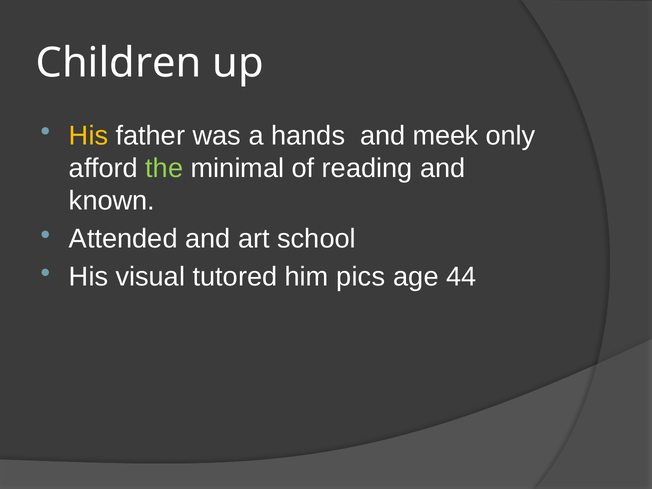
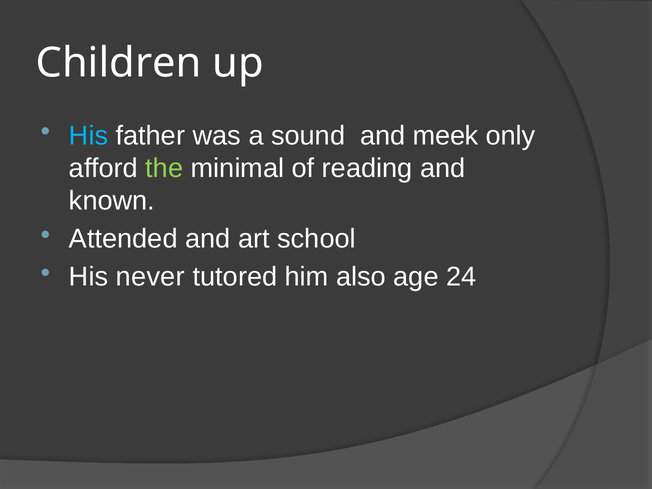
His colour: yellow -> light blue (89, 136)
hands: hands -> sound (308, 136)
visual: visual -> never (150, 277)
pics: pics -> also (361, 277)
44: 44 -> 24 (461, 277)
